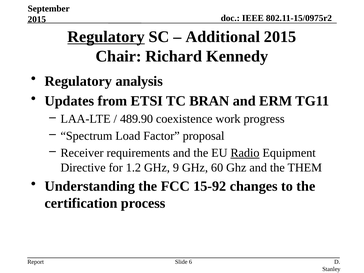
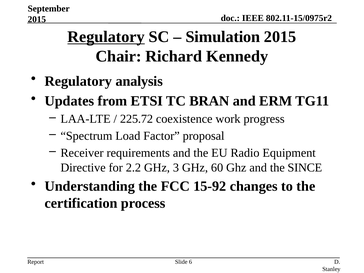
Additional: Additional -> Simulation (223, 37)
489.90: 489.90 -> 225.72 (137, 119)
Radio underline: present -> none (245, 153)
1.2: 1.2 -> 2.2 (133, 168)
9: 9 -> 3 (176, 168)
THEM: THEM -> SINCE (305, 168)
